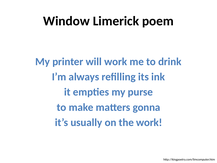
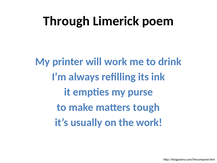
Window: Window -> Through (66, 21)
gonna: gonna -> tough (146, 107)
